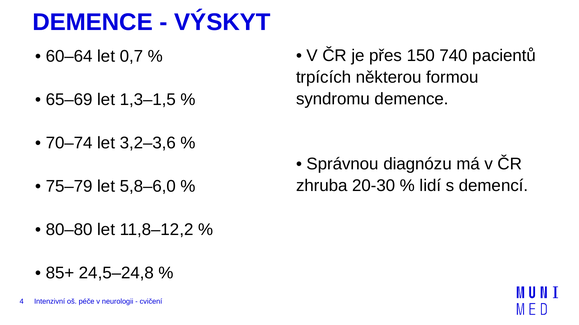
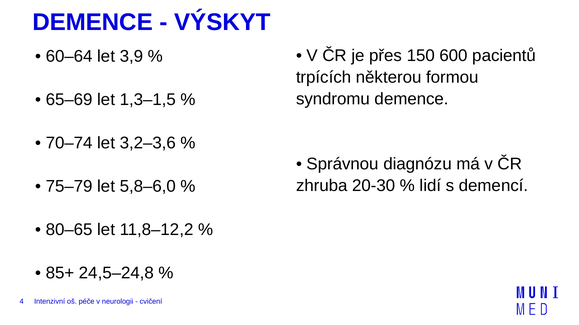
740: 740 -> 600 (454, 56)
0,7: 0,7 -> 3,9 (131, 56)
80–80: 80–80 -> 80–65 (69, 230)
